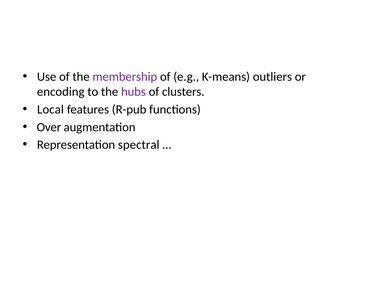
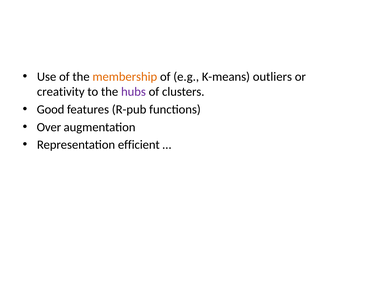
membership colour: purple -> orange (125, 77)
encoding: encoding -> creativity (61, 92)
Local: Local -> Good (51, 110)
spectral: spectral -> efficient (139, 145)
